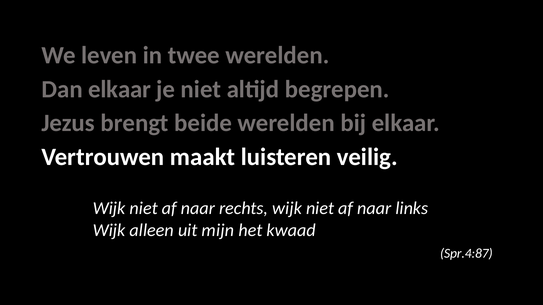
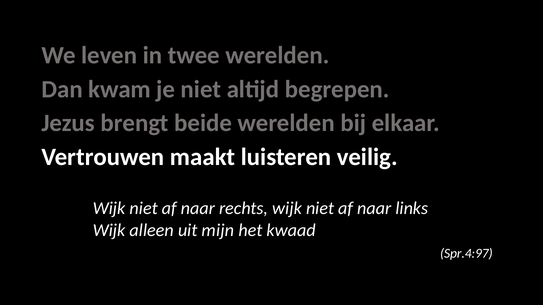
Dan elkaar: elkaar -> kwam (120, 89)
Spr.4:87: Spr.4:87 -> Spr.4:97 (466, 254)
